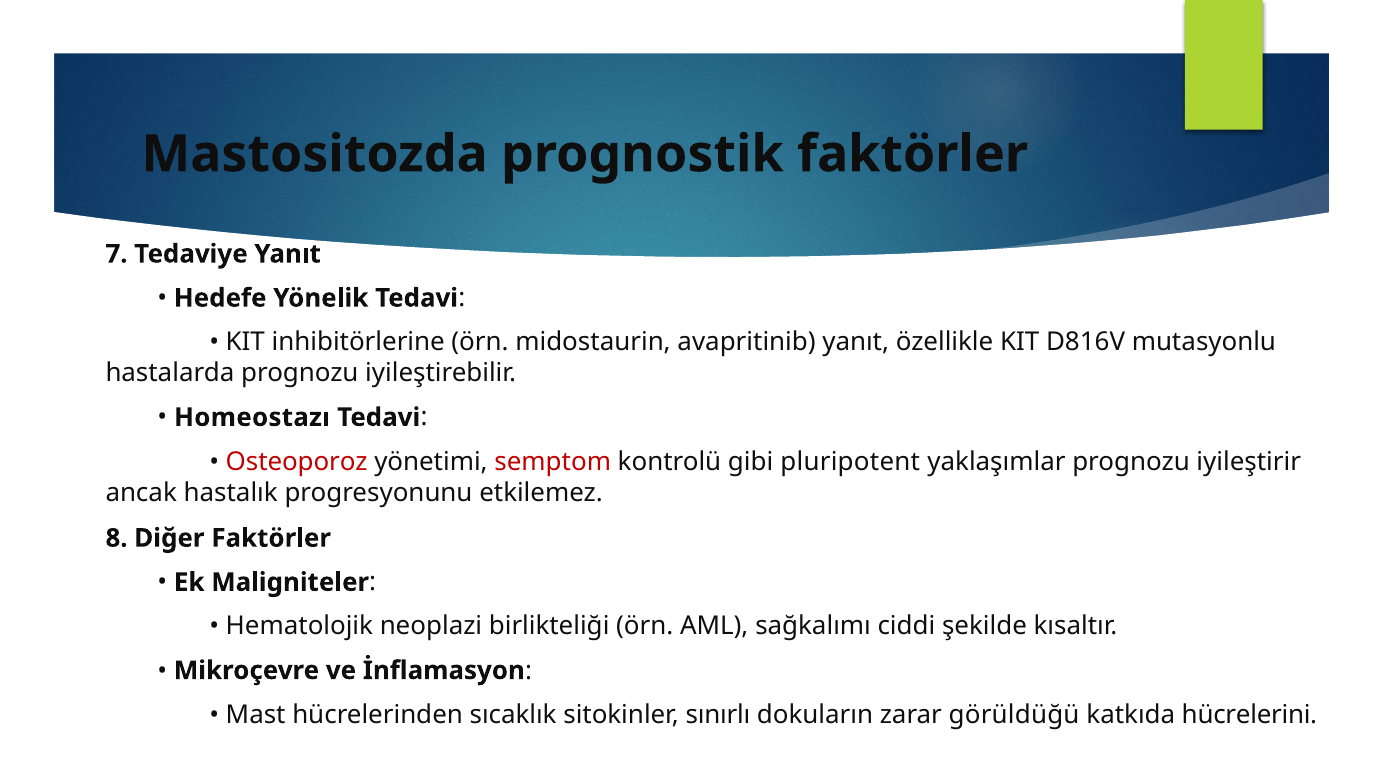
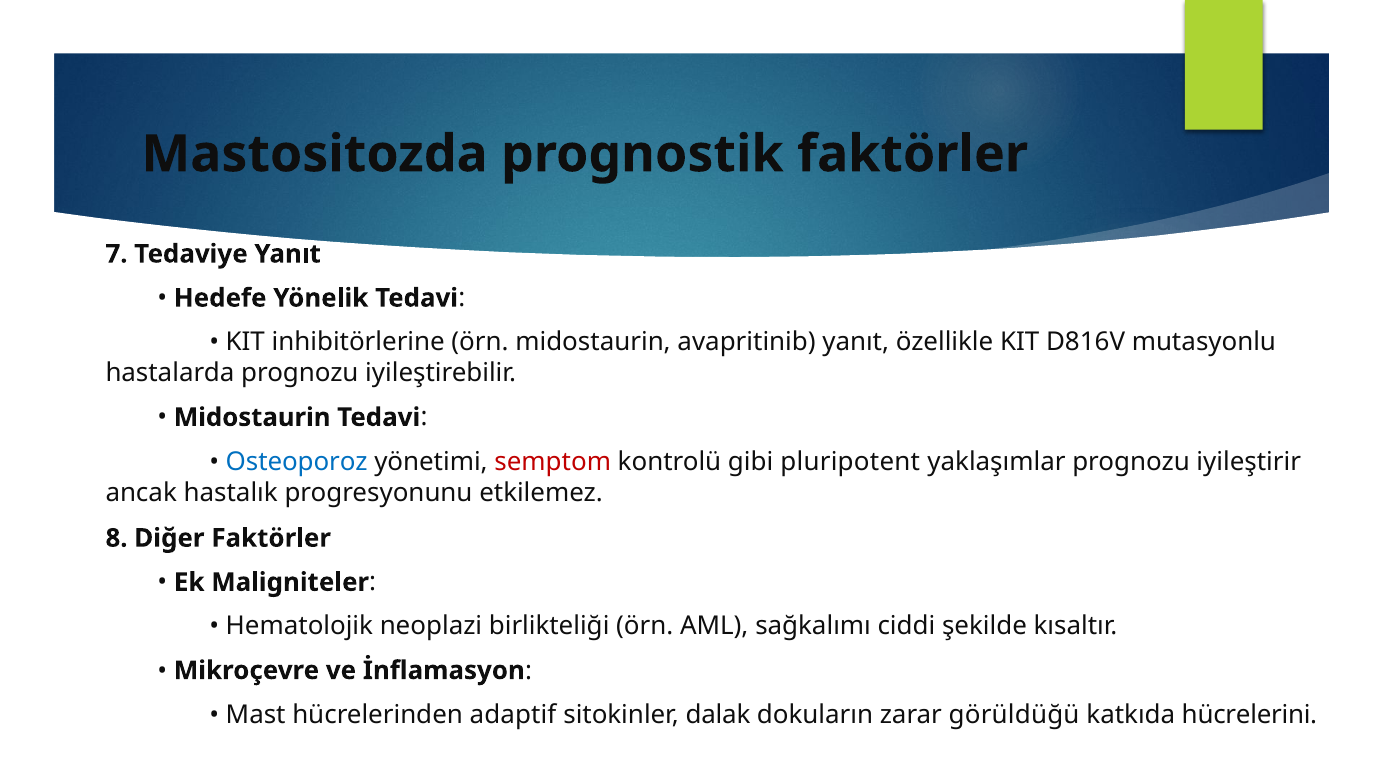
Homeostazı: Homeostazı -> Midostaurin (252, 418)
Osteoporoz colour: red -> blue (297, 462)
sıcaklık: sıcaklık -> adaptif (513, 715)
sınırlı: sınırlı -> dalak (718, 715)
